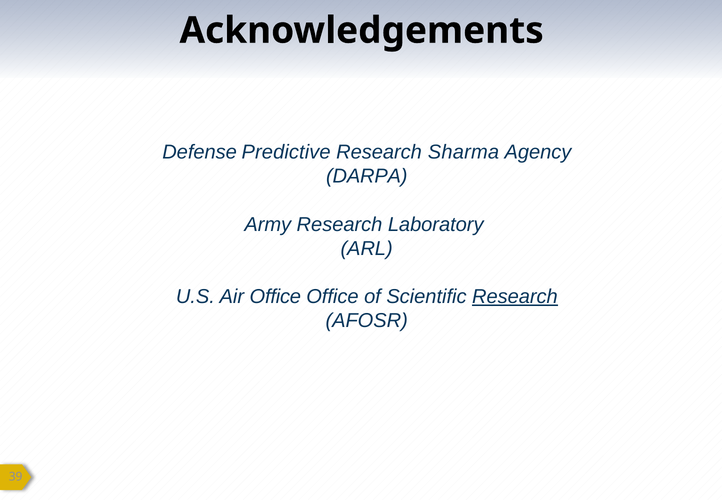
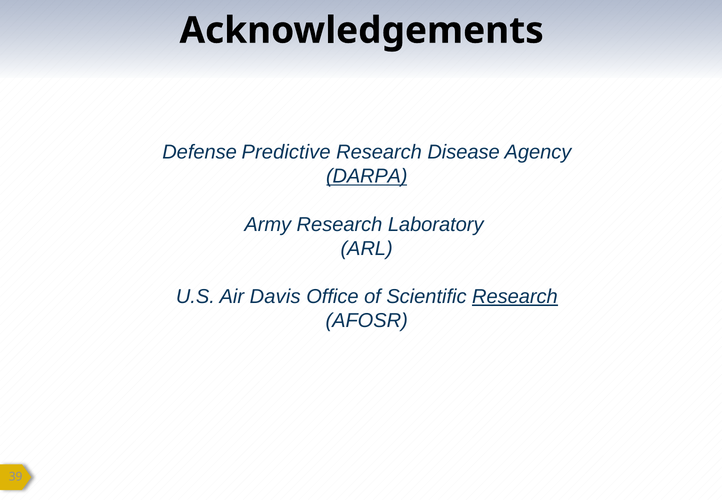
Sharma: Sharma -> Disease (464, 152)
DARPA underline: none -> present (367, 176)
Air Office: Office -> Davis (275, 297)
